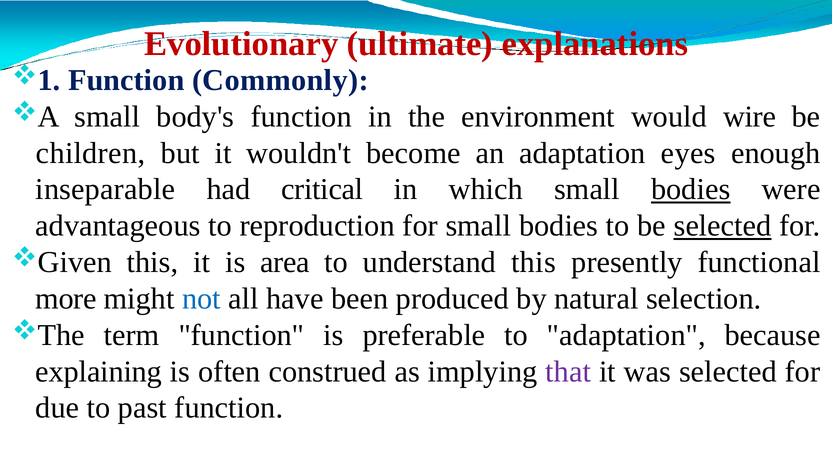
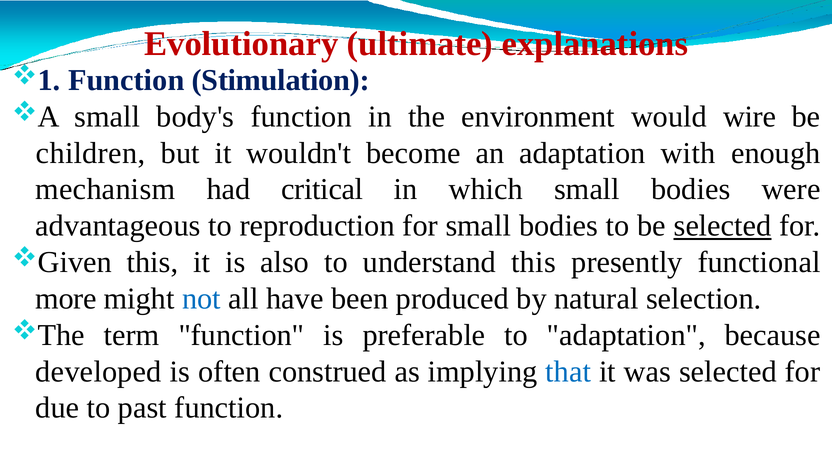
Commonly: Commonly -> Stimulation (281, 80)
eyes: eyes -> with (688, 153)
inseparable: inseparable -> mechanism (105, 189)
bodies underline: present -> none (691, 189)
area: area -> also (285, 262)
explaining: explaining -> developed (99, 372)
that colour: purple -> blue (568, 372)
